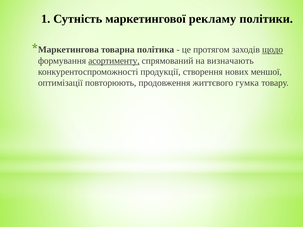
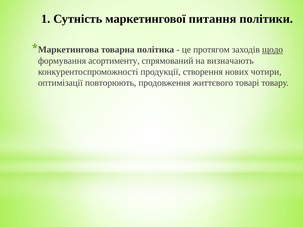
рекламу: рекламу -> питання (213, 19)
асортименту underline: present -> none (114, 61)
меншої: меншої -> чотири (266, 72)
гумка: гумка -> товарі (247, 83)
